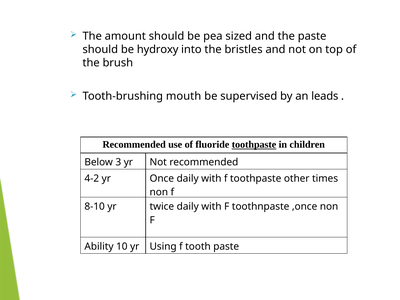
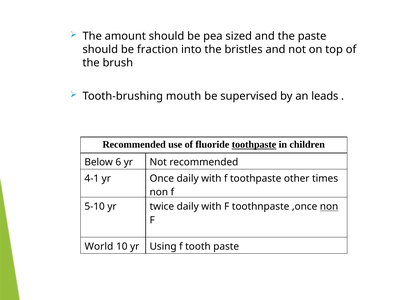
hydroxy: hydroxy -> fraction (158, 49)
3: 3 -> 6 (118, 162)
4-2: 4-2 -> 4-1 (92, 179)
8-10: 8-10 -> 5-10 (95, 207)
non underline: none -> present (329, 207)
Ability: Ability -> World (99, 247)
